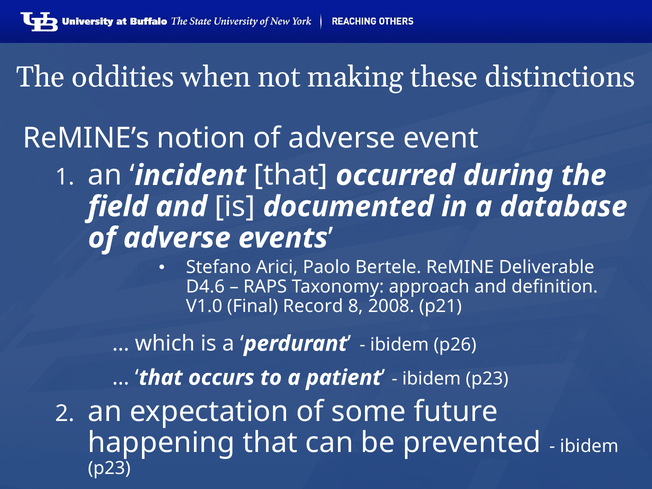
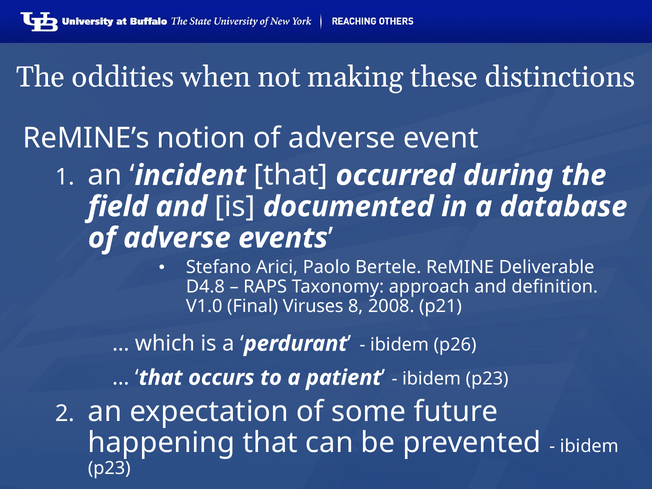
D4.6: D4.6 -> D4.8 (205, 287)
Record: Record -> Viruses (313, 306)
